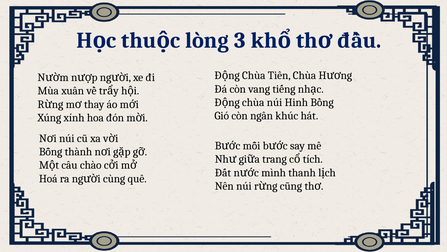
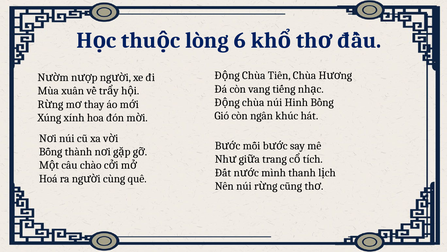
3: 3 -> 6 (240, 40)
